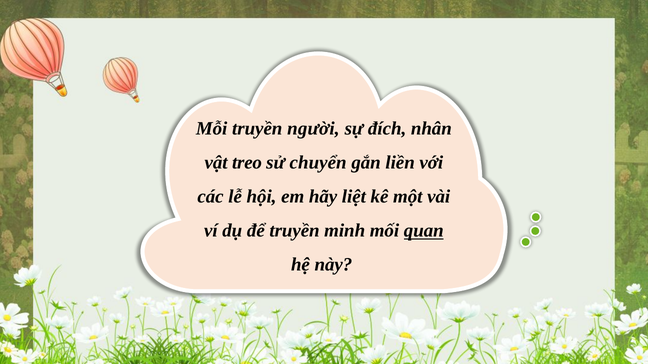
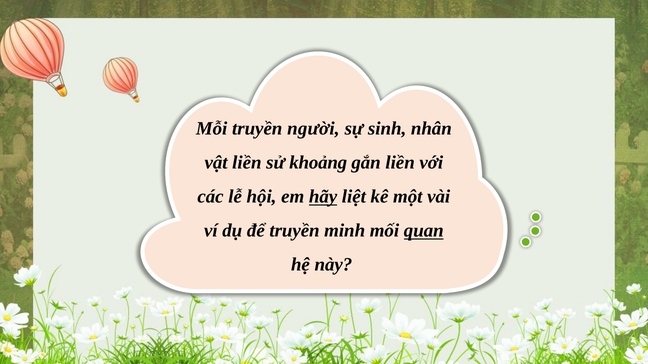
đích: đích -> sinh (387, 129)
vật treo: treo -> liền (247, 163)
chuyển: chuyển -> khoảng (318, 163)
hãy underline: none -> present (323, 197)
